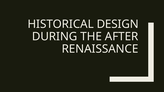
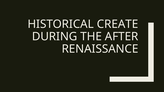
DESIGN: DESIGN -> CREATE (118, 24)
